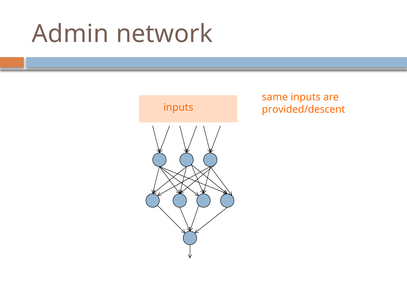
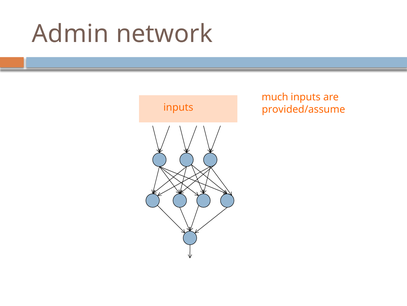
same: same -> much (275, 97)
provided/descent: provided/descent -> provided/assume (303, 109)
